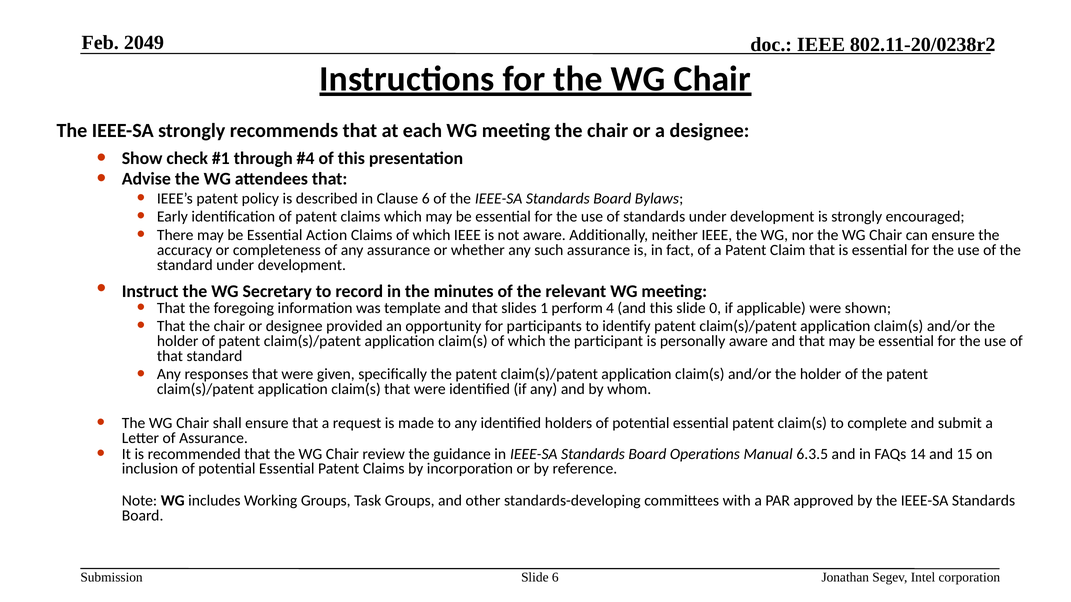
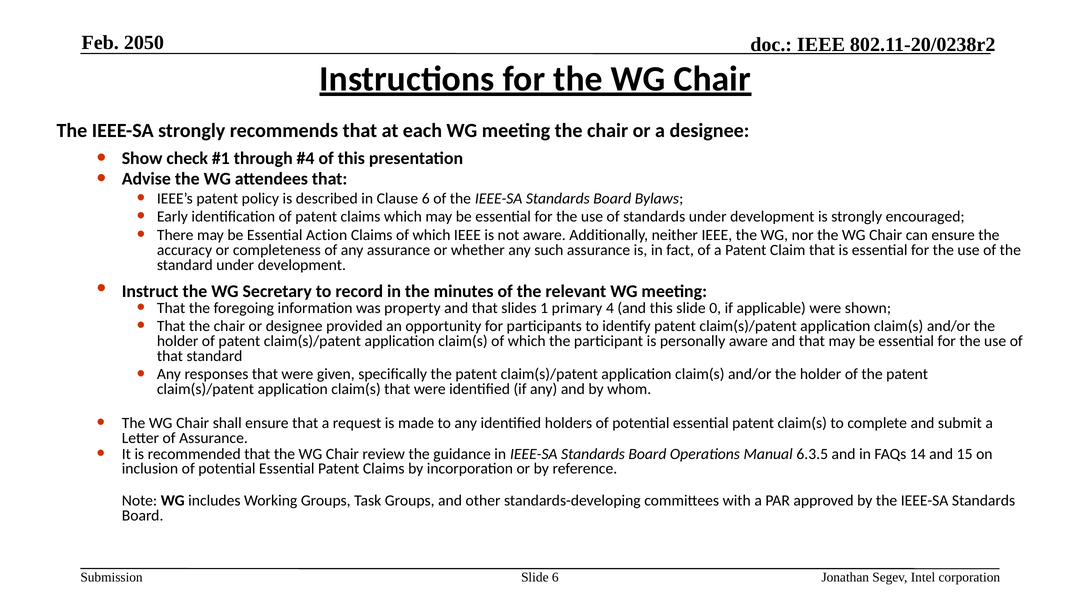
2049: 2049 -> 2050 (144, 43)
template: template -> property (412, 308)
perform: perform -> primary (577, 308)
